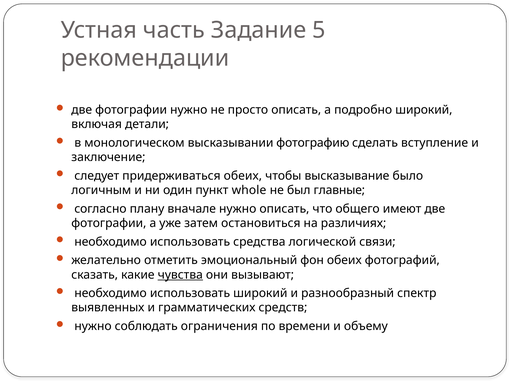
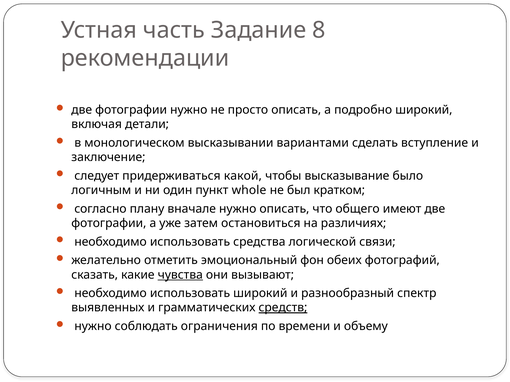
5: 5 -> 8 (319, 30)
фотографию: фотографию -> вариантами (313, 143)
придерживаться обеих: обеих -> какой (243, 176)
главные: главные -> кратком (339, 190)
средств underline: none -> present (283, 308)
